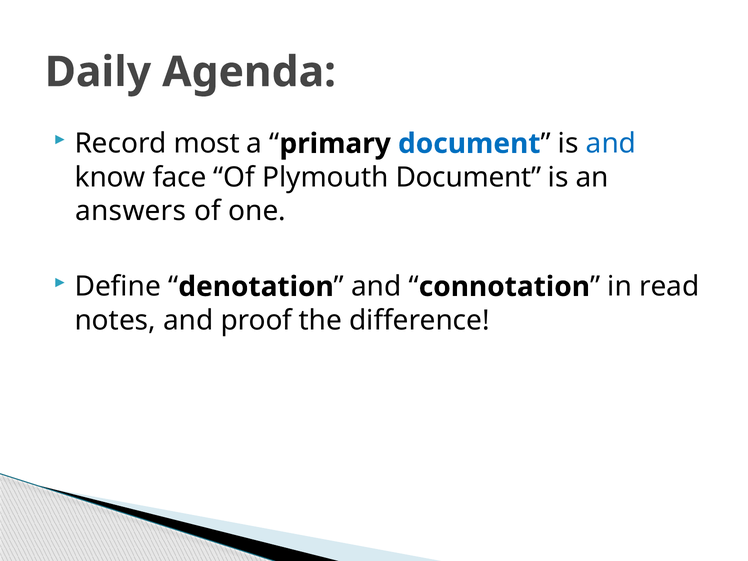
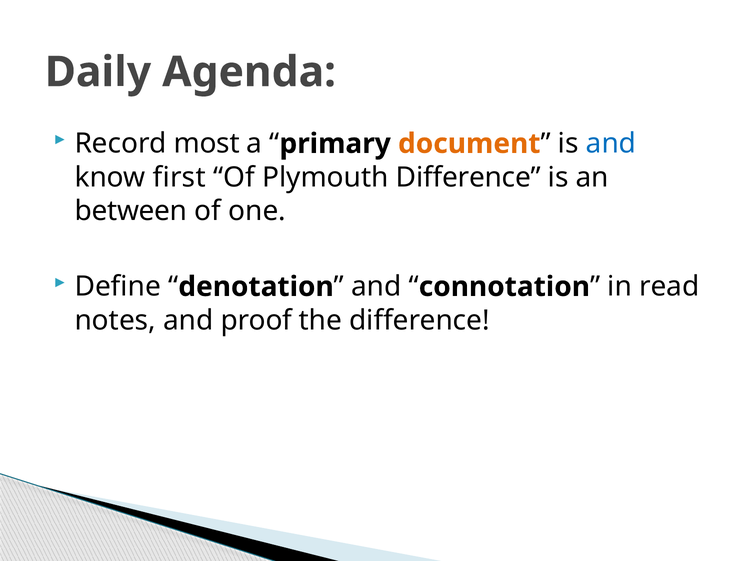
document colour: blue -> orange (469, 144)
face: face -> first (179, 177)
Plymouth Document: Document -> Difference (468, 177)
answers: answers -> between (131, 211)
